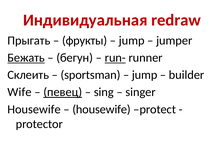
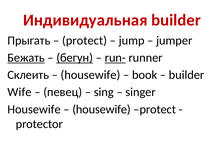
Индивидуальная redraw: redraw -> builder (176, 20)
фрукты: фрукты -> protect (85, 41)
бегун underline: none -> present (75, 58)
sportsman: sportsman -> housewife (90, 75)
jump: jump -> book (145, 75)
певец underline: present -> none (63, 92)
